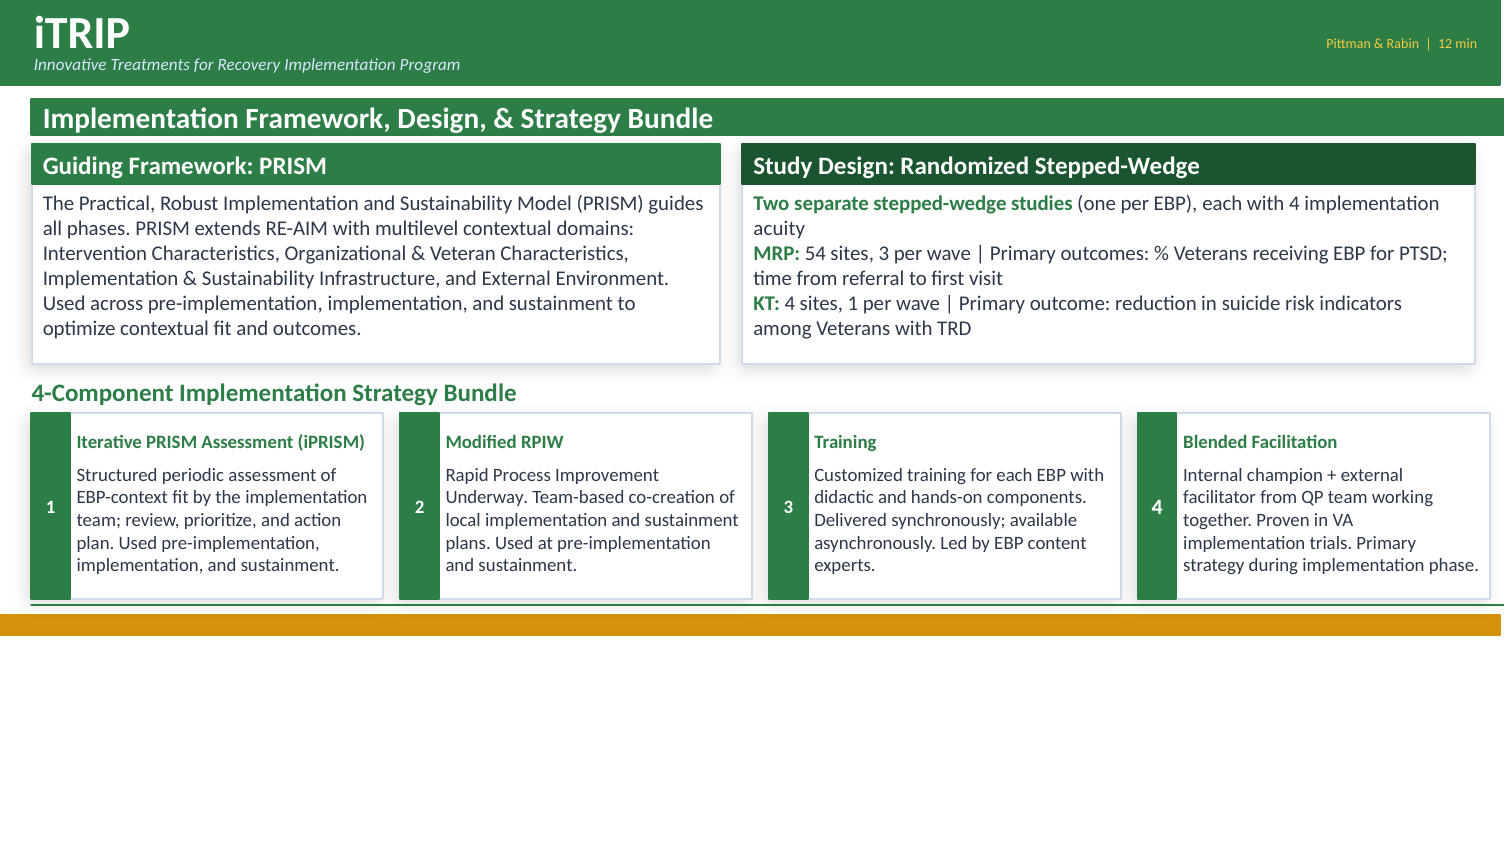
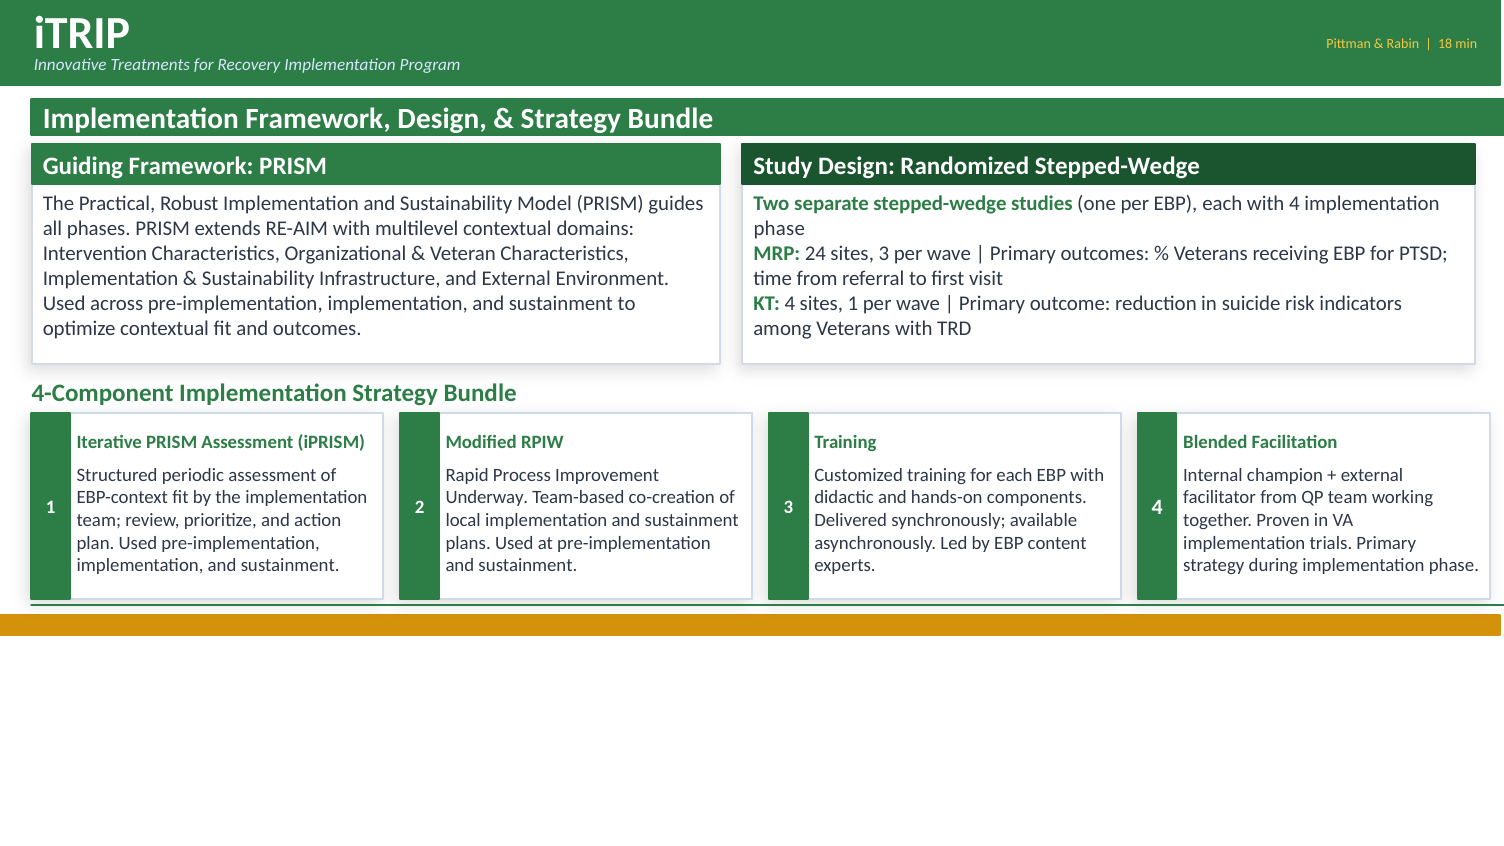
12: 12 -> 18 (1445, 44)
acuity: acuity -> phase (779, 229)
54: 54 -> 24 (815, 254)
